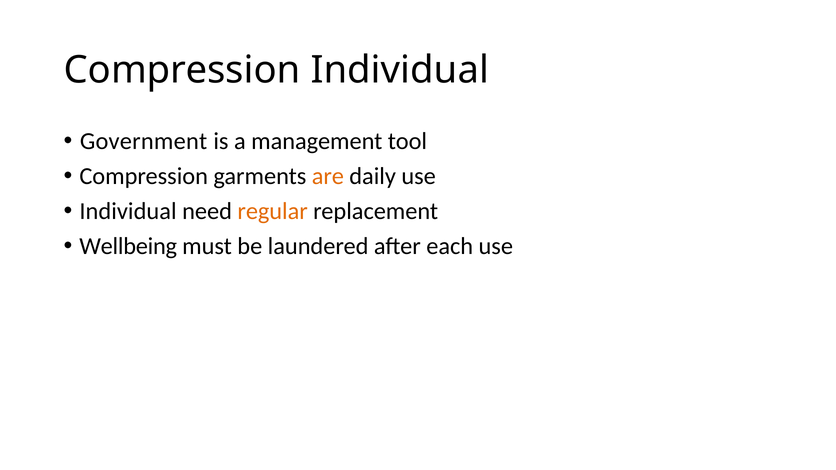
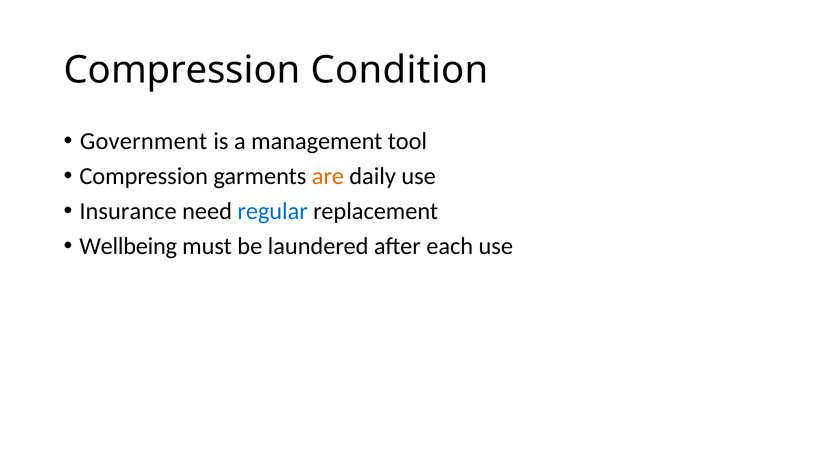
Compression Individual: Individual -> Condition (400, 70)
Individual: Individual -> Insurance (128, 211)
regular colour: orange -> blue (273, 211)
